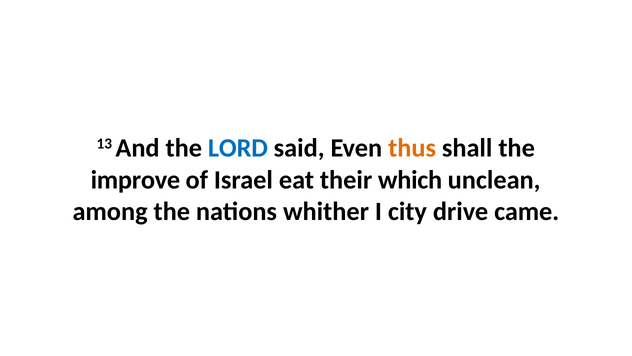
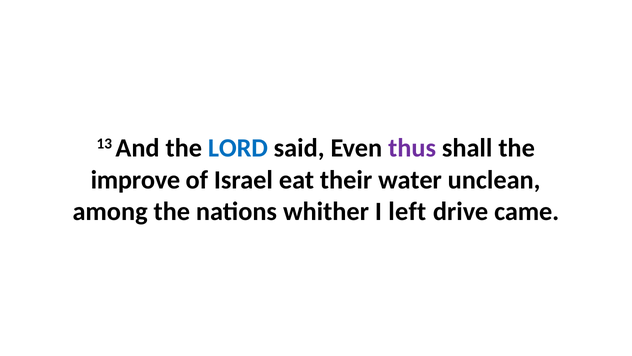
thus colour: orange -> purple (412, 148)
which: which -> water (410, 180)
city: city -> left (407, 211)
